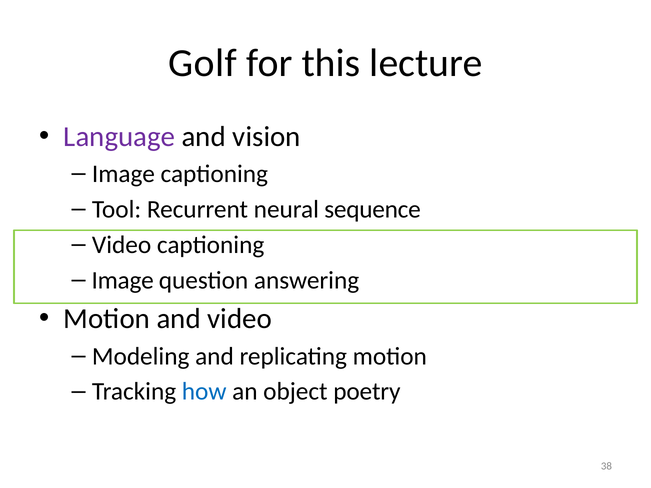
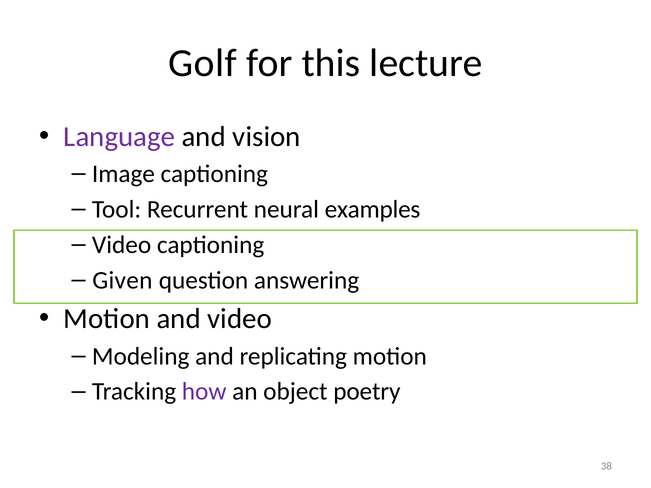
sequence: sequence -> examples (373, 209)
Image: Image -> Given (122, 280)
how colour: blue -> purple (204, 392)
